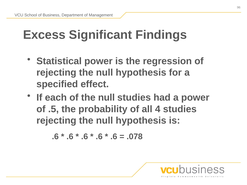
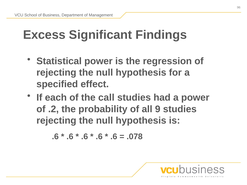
of the null: null -> call (106, 98)
.5: .5 -> .2 (53, 109)
4: 4 -> 9 (158, 109)
